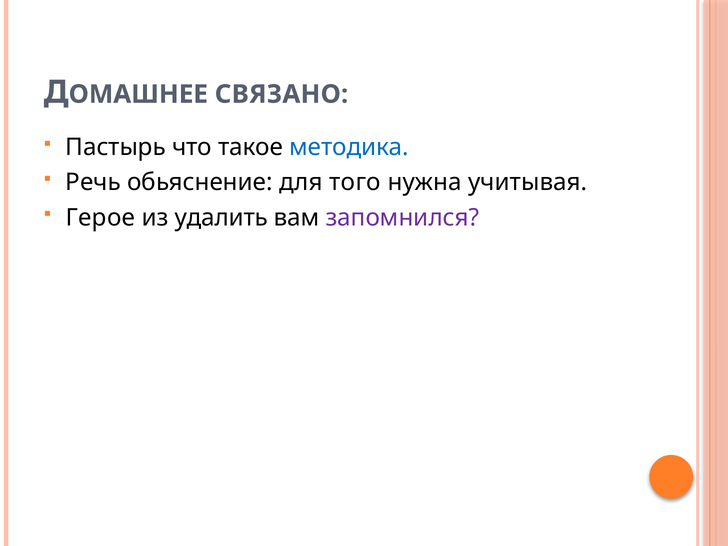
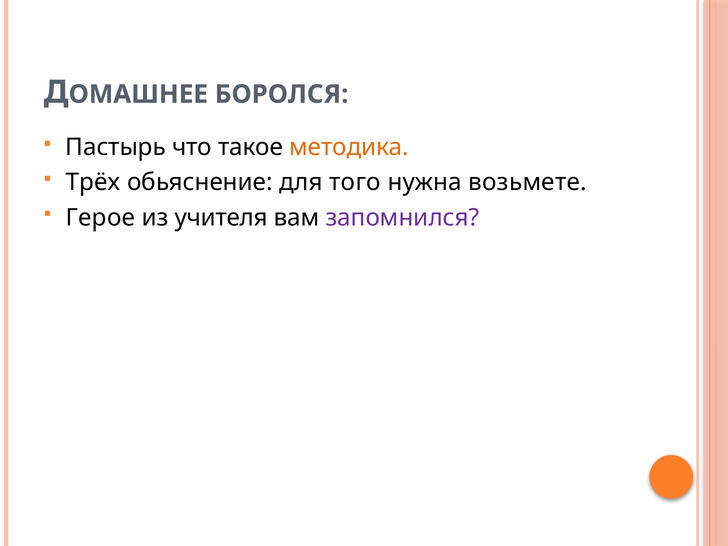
СВЯЗАНО: СВЯЗАНО -> БОРОЛСЯ (282, 94)
методика colour: blue -> orange (349, 147)
Речь: Речь -> Трёх (93, 182)
учитывая: учитывая -> возьмете (528, 182)
удалить: удалить -> учителя (221, 218)
